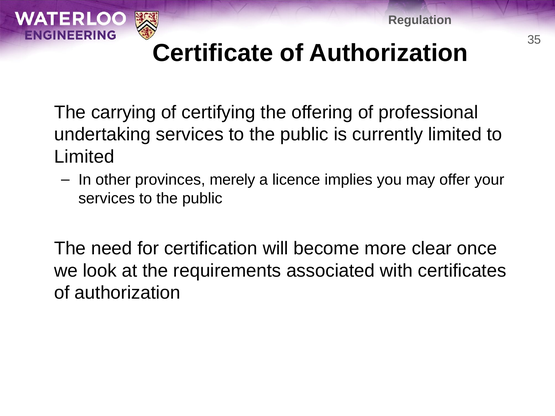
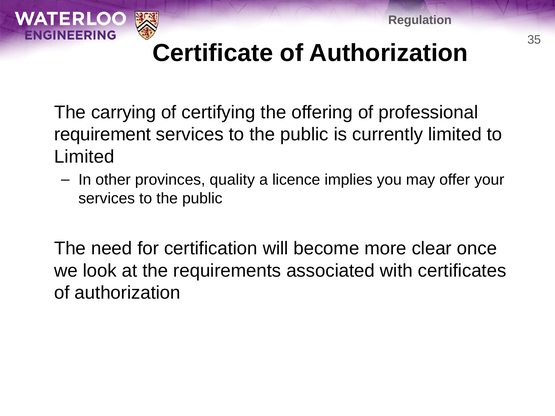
undertaking: undertaking -> requirement (103, 134)
merely: merely -> quality (232, 180)
